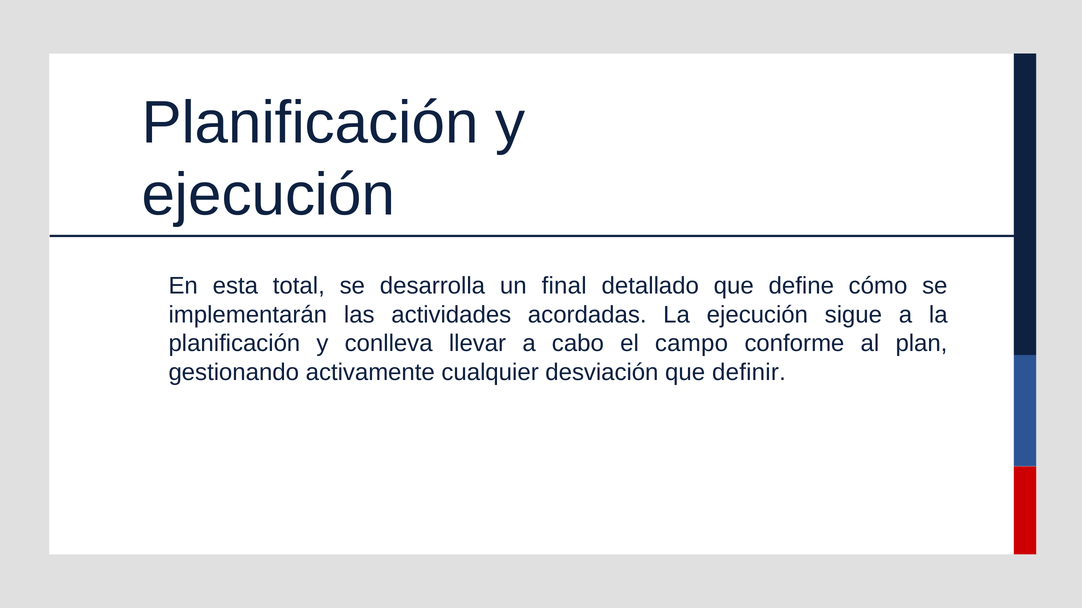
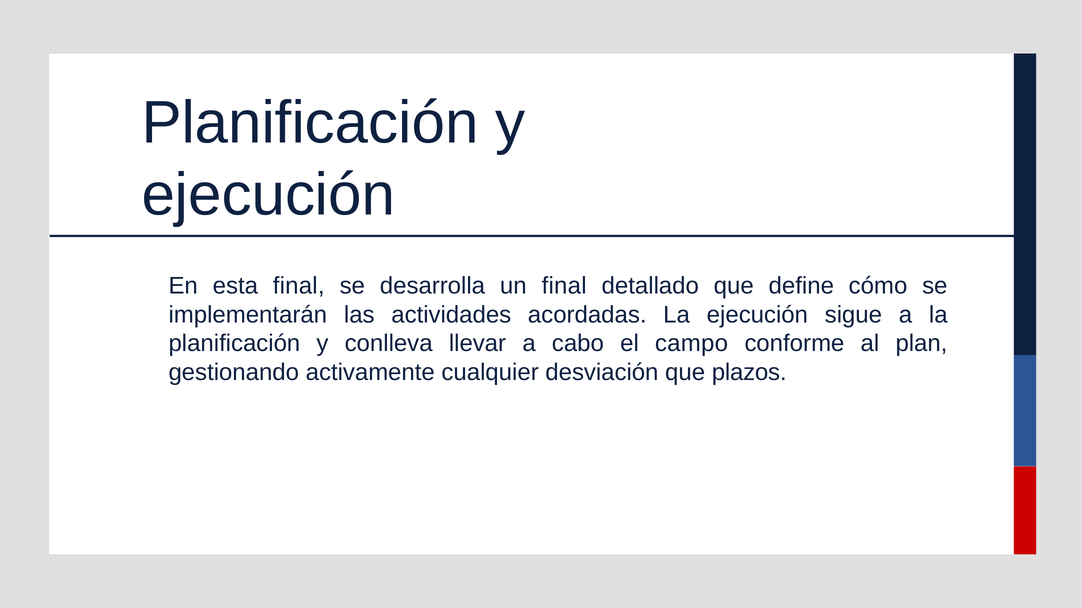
esta total: total -> final (299, 286)
definir: definir -> plazos (749, 373)
